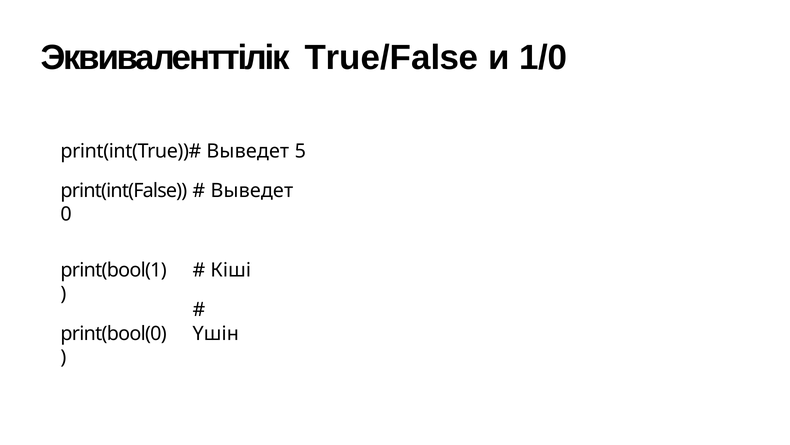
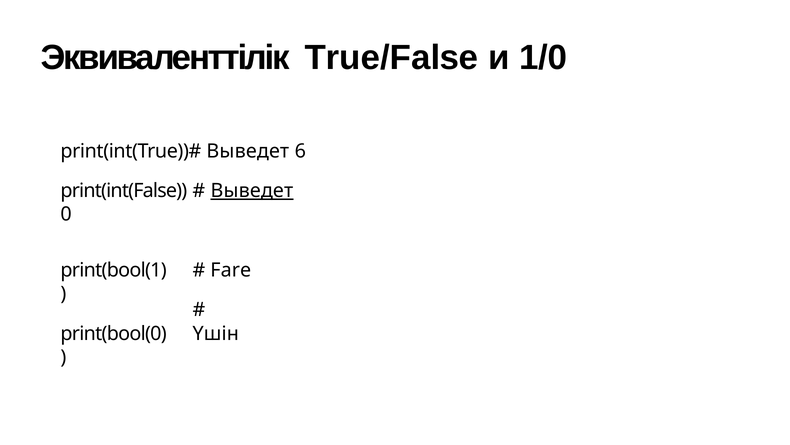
5: 5 -> 6 (300, 151)
Выведет underline: none -> present (252, 191)
Кіші: Кіші -> Fare (231, 270)
